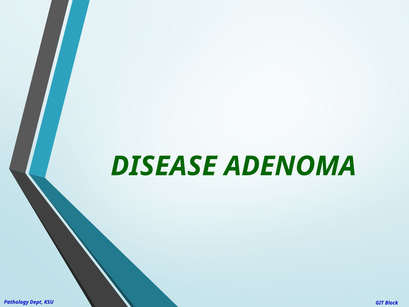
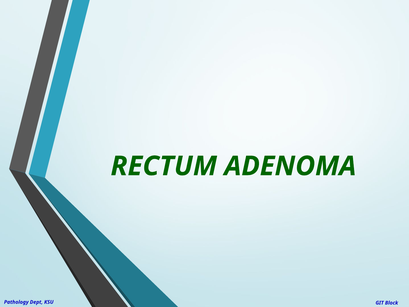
DISEASE: DISEASE -> RECTUM (164, 166)
